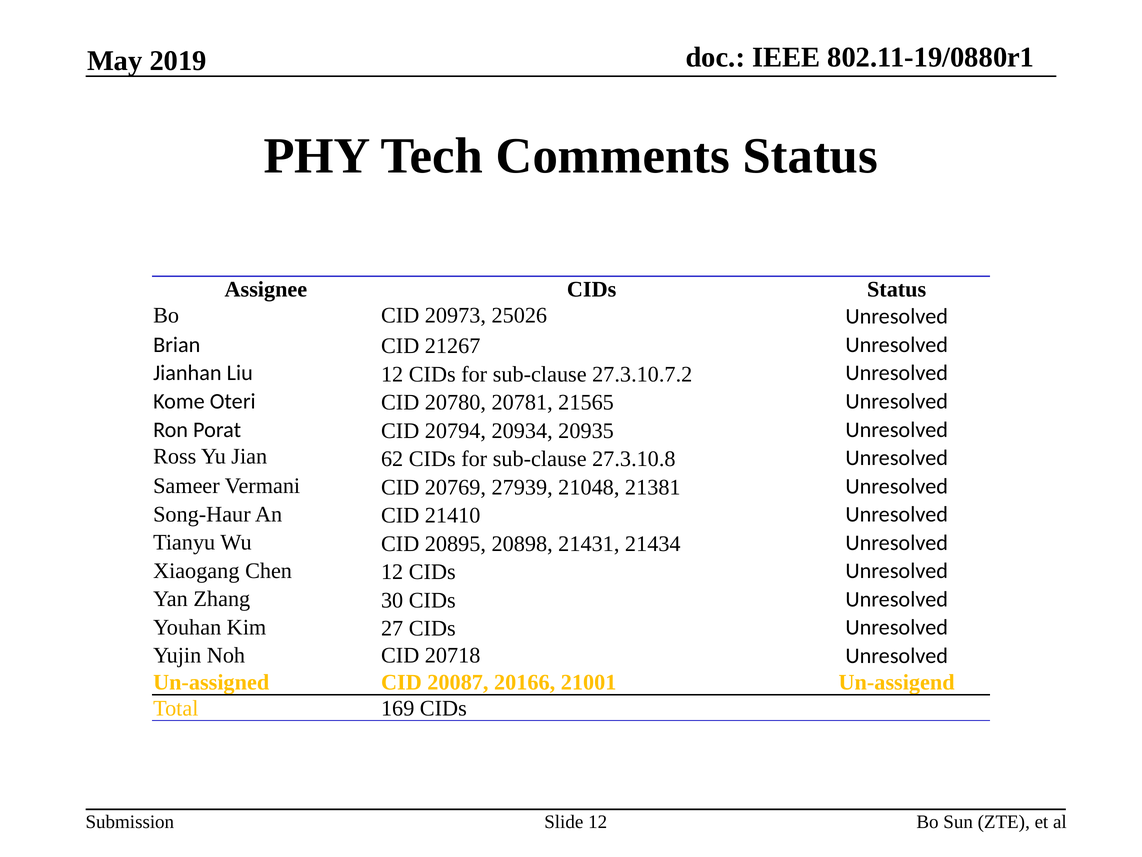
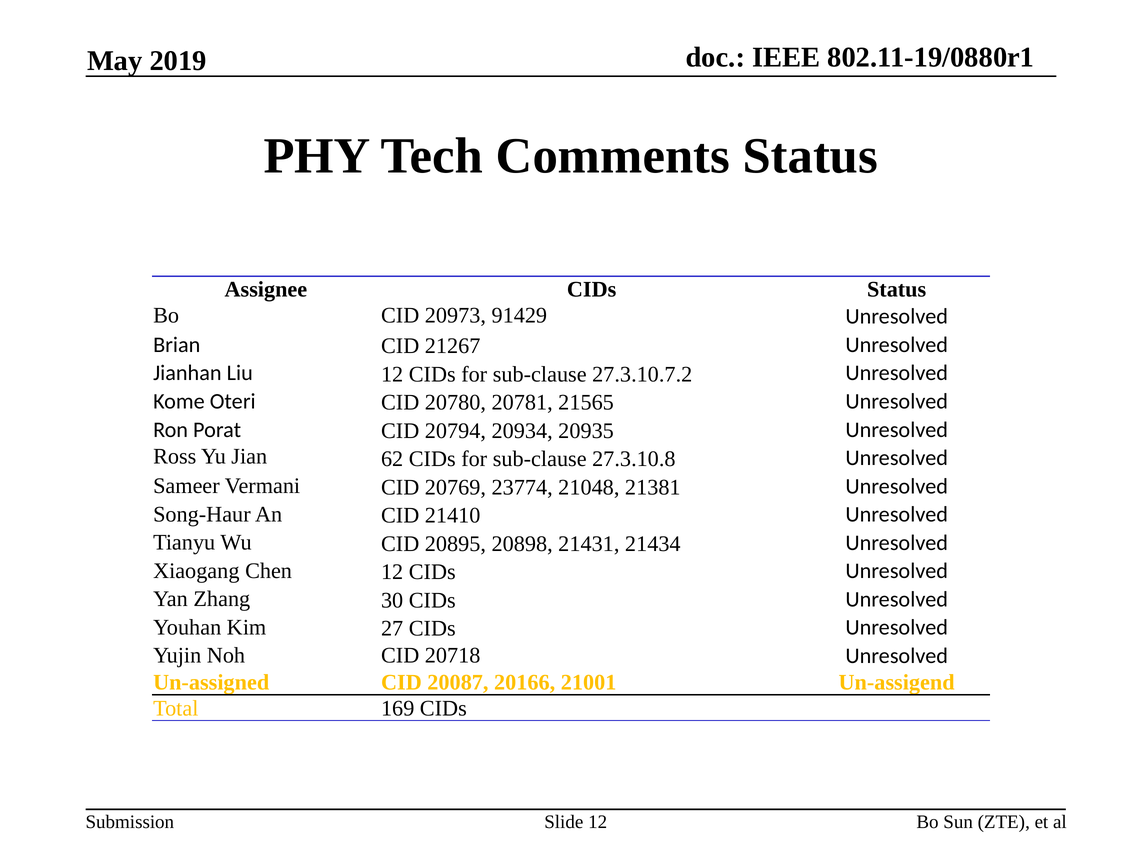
25026: 25026 -> 91429 (519, 315)
27939: 27939 -> 23774 (522, 487)
